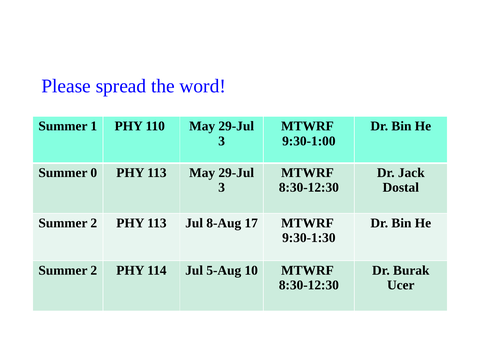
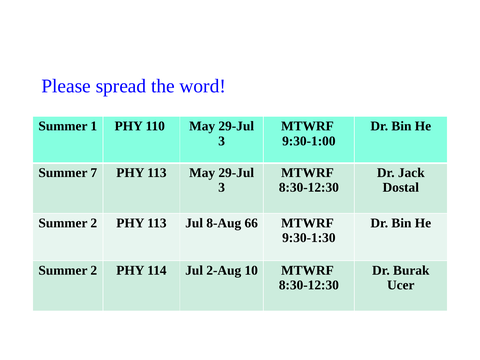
0: 0 -> 7 (94, 173)
17: 17 -> 66 (251, 223)
5-Aug: 5-Aug -> 2-Aug (224, 270)
